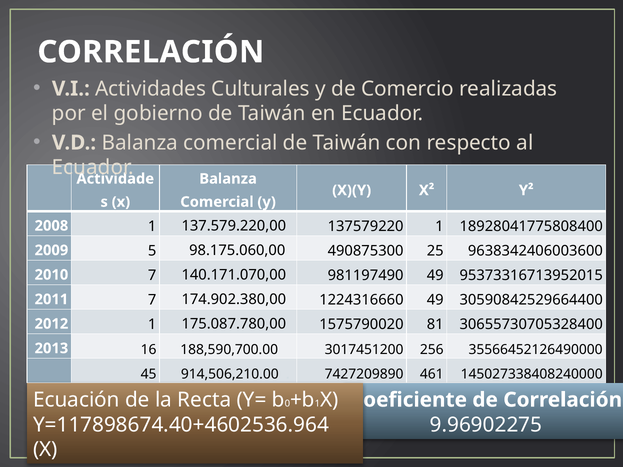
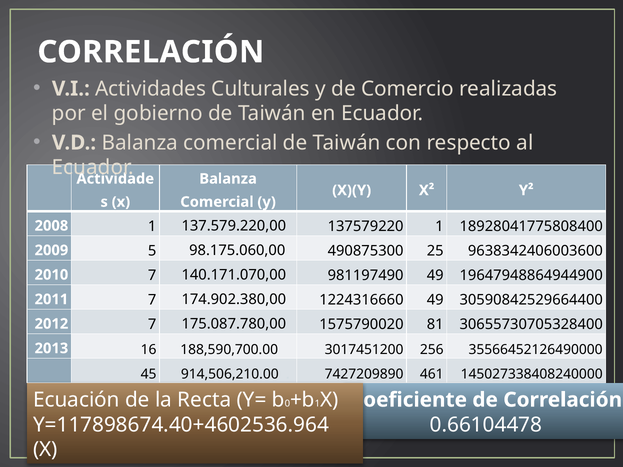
95373316713952015: 95373316713952015 -> 19647948864944900 (531, 276)
1: 1 -> 7 (152, 325)
9.96902275: 9.96902275 -> 0.66104478 (486, 425)
